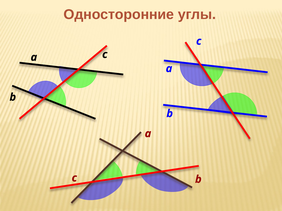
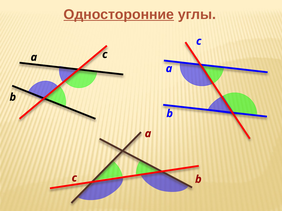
Односторонние underline: none -> present (119, 14)
